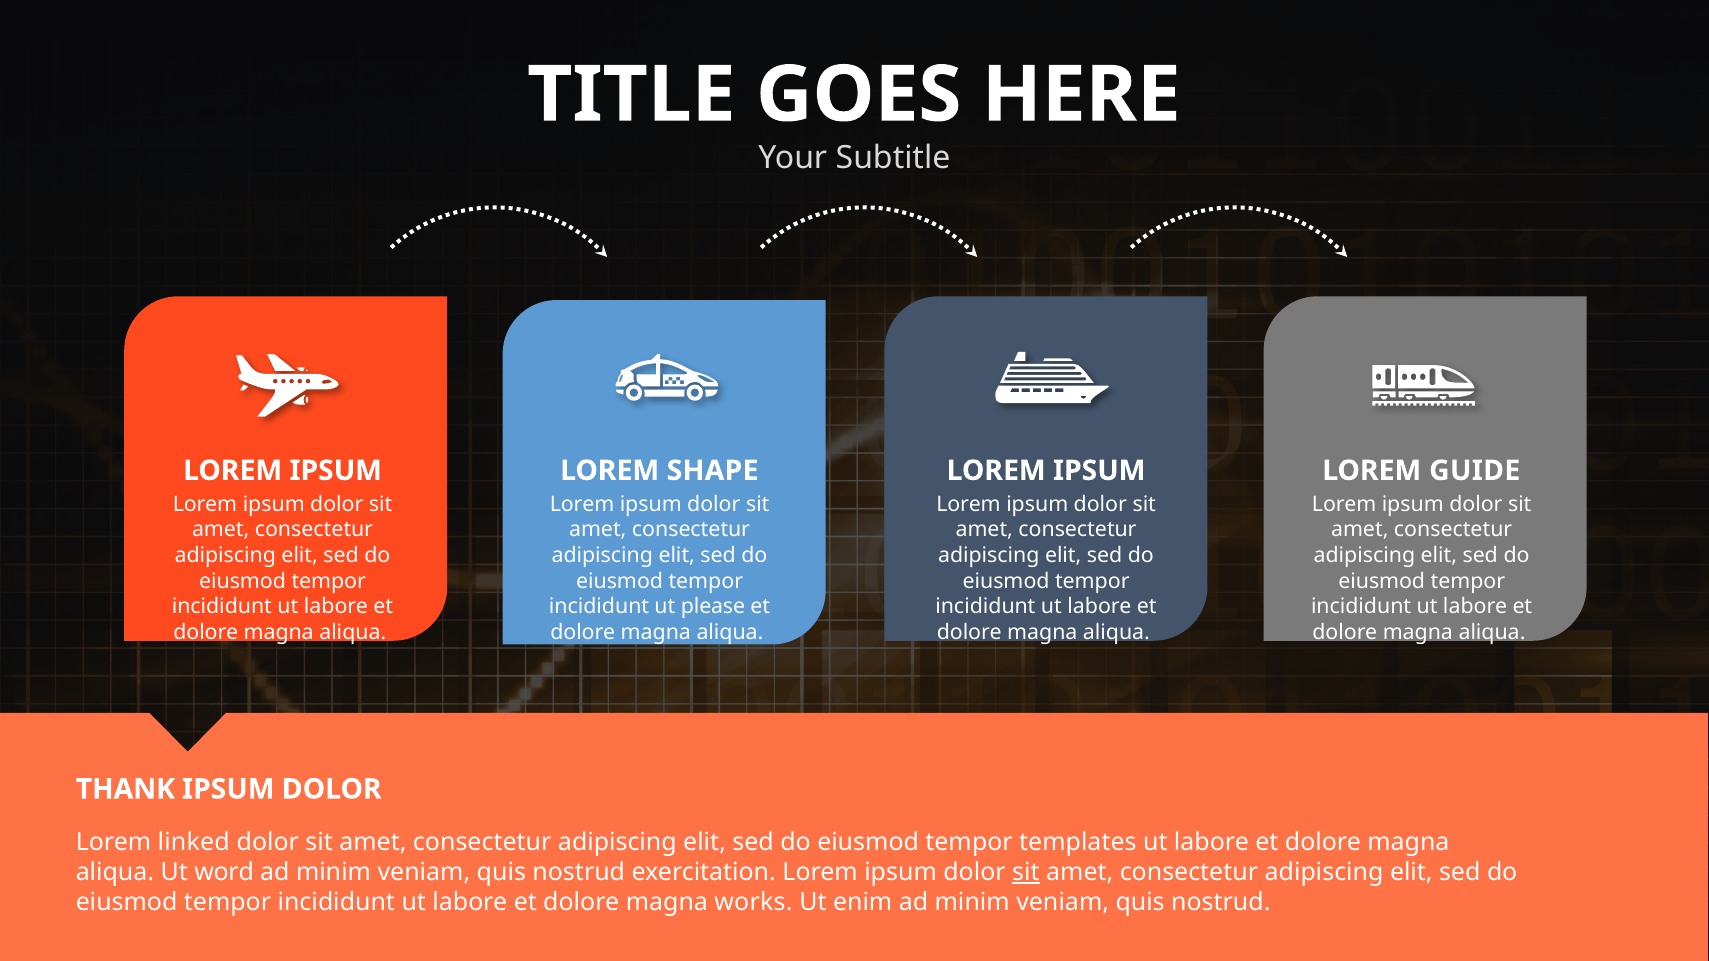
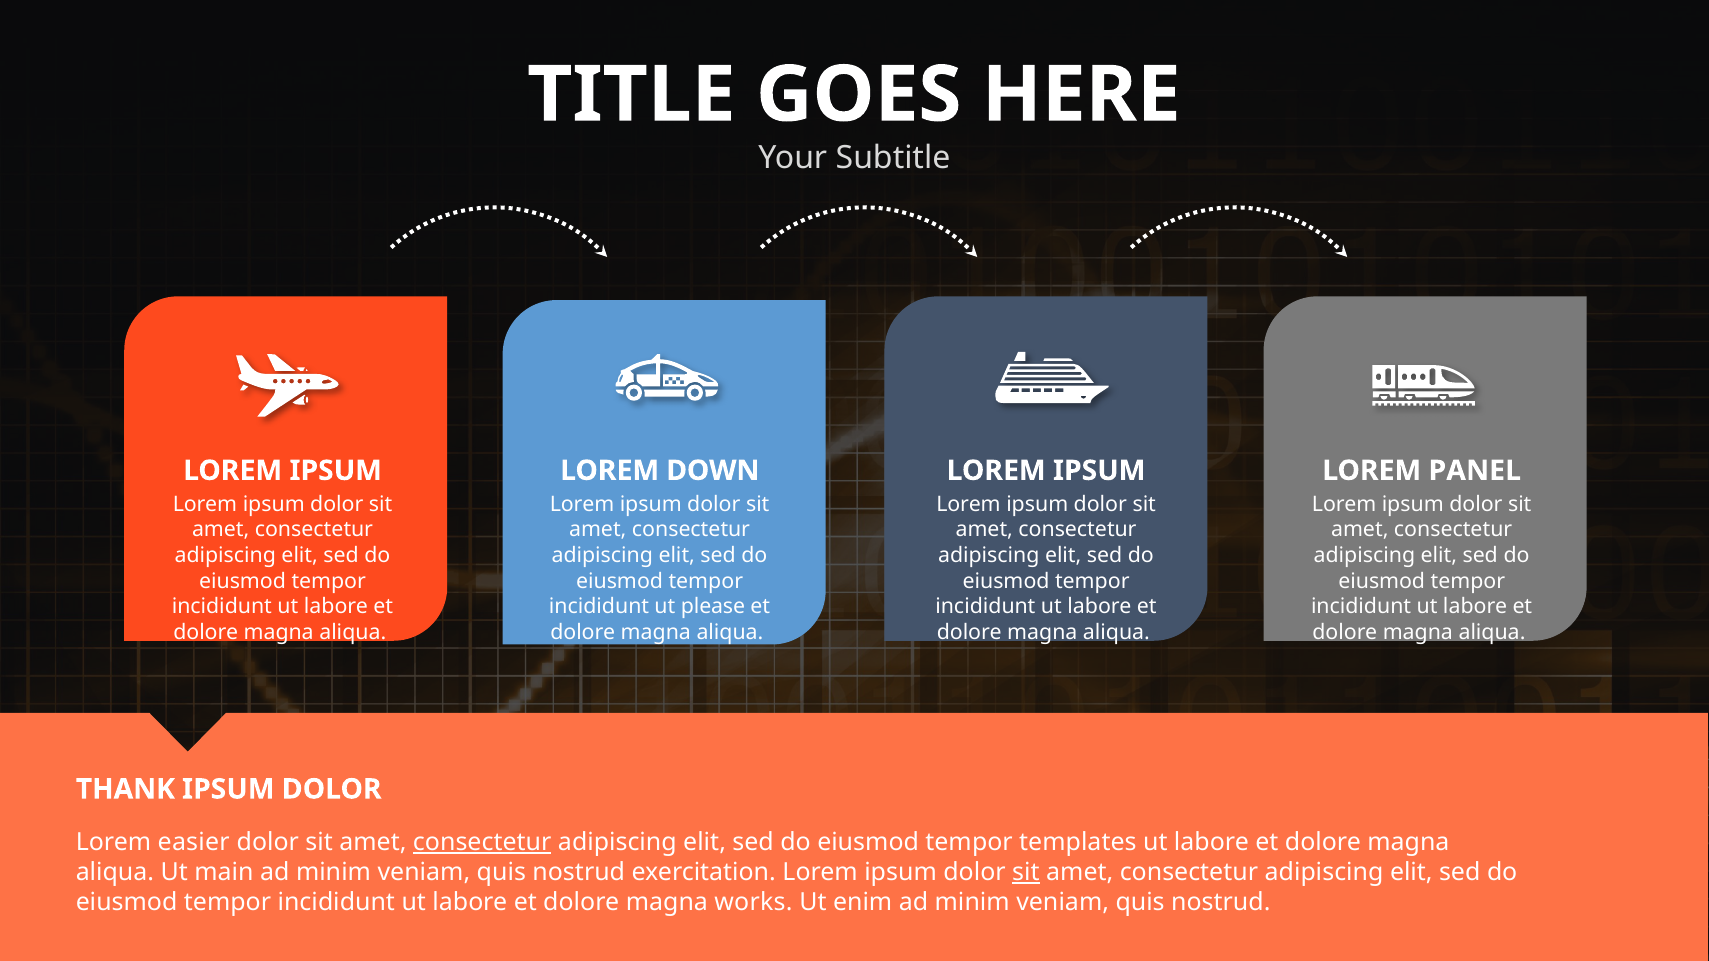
SHAPE: SHAPE -> DOWN (713, 471)
GUIDE: GUIDE -> PANEL (1475, 471)
linked: linked -> easier (194, 843)
consectetur underline: none -> present (482, 843)
word: word -> main (224, 873)
